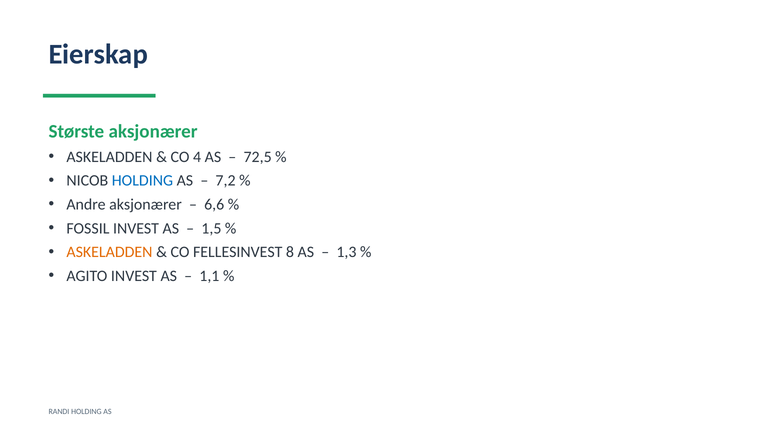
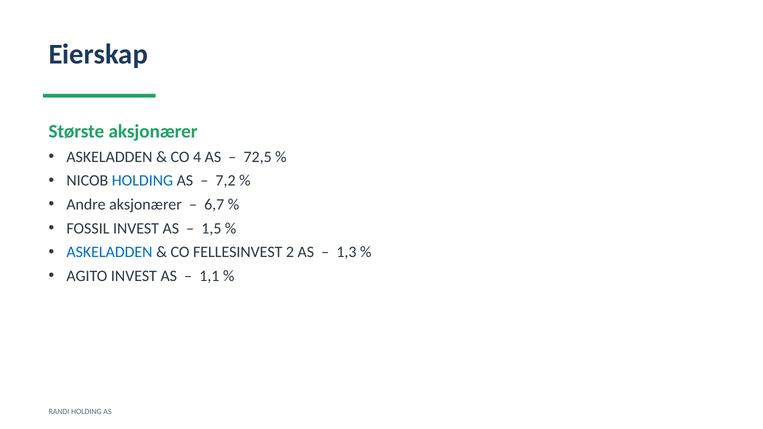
6,6: 6,6 -> 6,7 (214, 205)
ASKELADDEN colour: orange -> blue (109, 252)
8: 8 -> 2 (290, 252)
